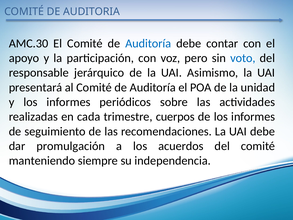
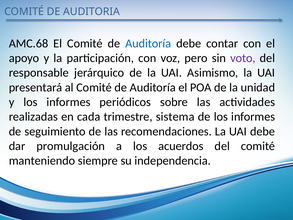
AMC.30: AMC.30 -> AMC.68 (28, 43)
voto colour: blue -> purple (243, 58)
cuerpos: cuerpos -> sistema (175, 117)
